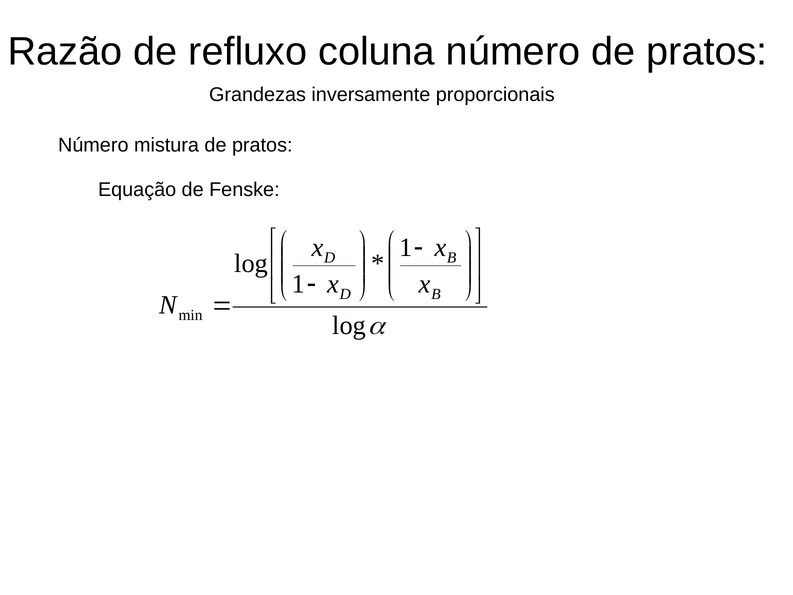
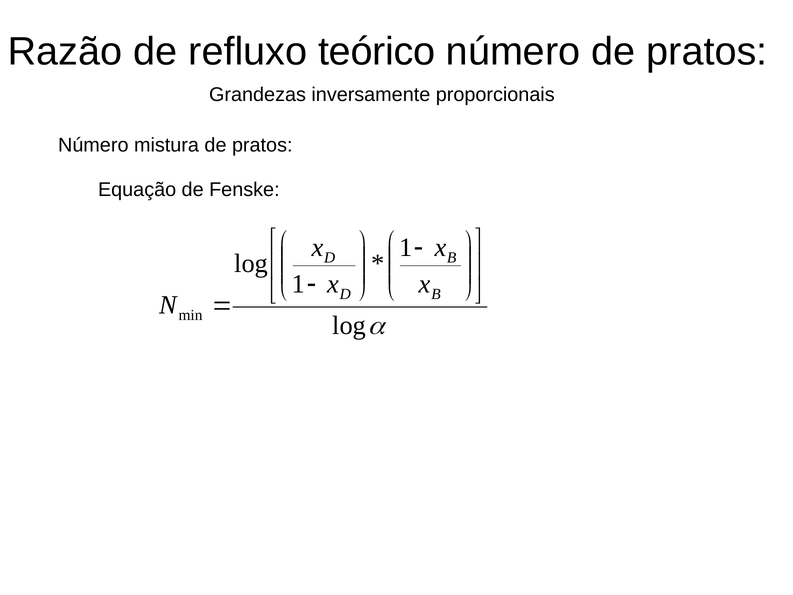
coluna: coluna -> teórico (377, 52)
